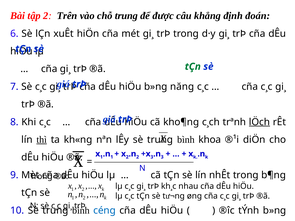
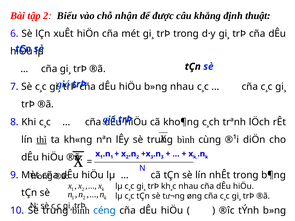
Trên: Trên -> Biểu (67, 16)
chỗ trung: trung -> nhận (126, 16)
đoán: đoán -> thuật (258, 16)
tÇn colour: green -> black (193, 67)
b»ng năng: năng -> nhau (182, 87)
lÖch underline: present -> none (259, 122)
khoa: khoa -> cùng (210, 140)
